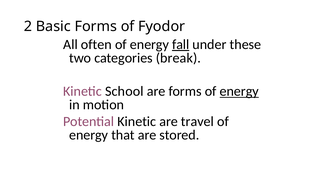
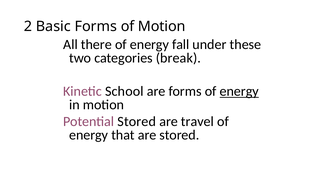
of Fyodor: Fyodor -> Motion (162, 26)
often: often -> there (96, 45)
fall underline: present -> none (181, 45)
Potential Kinetic: Kinetic -> Stored (137, 122)
